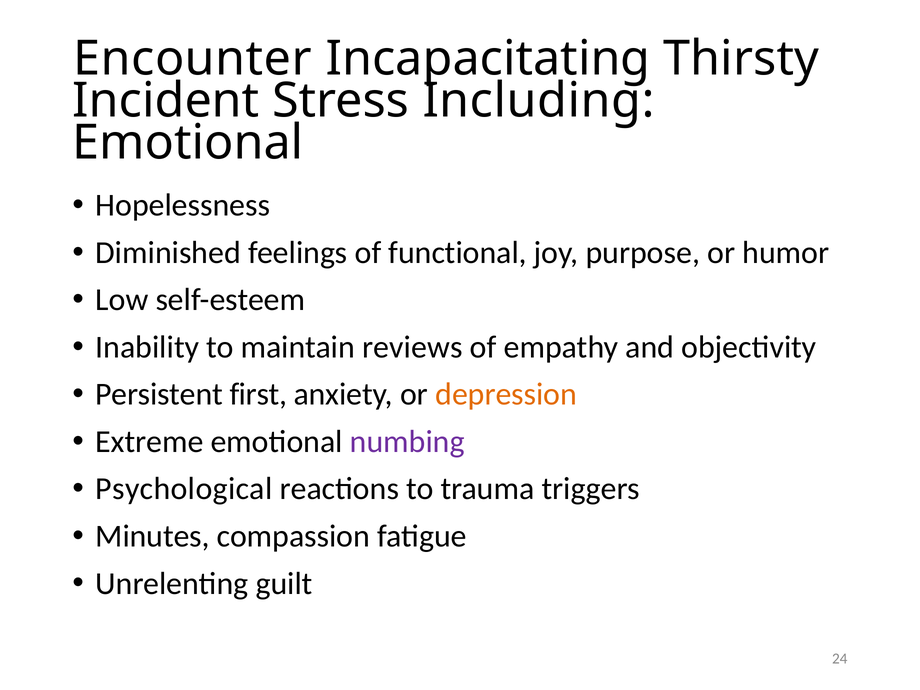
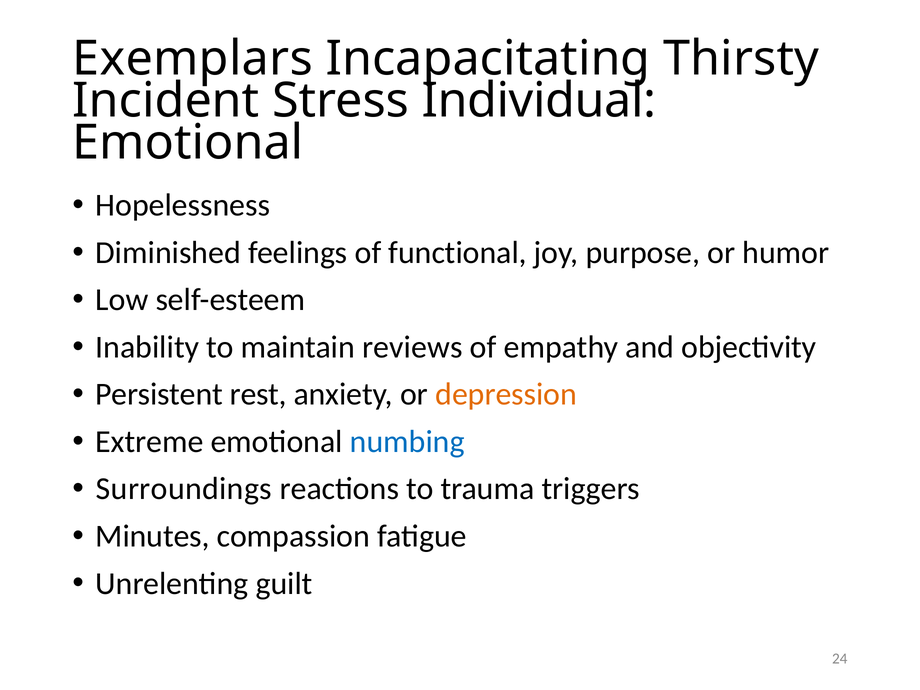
Encounter: Encounter -> Exemplars (193, 59)
Including: Including -> Individual (539, 101)
first: first -> rest (258, 394)
numbing colour: purple -> blue (407, 442)
Psychological: Psychological -> Surroundings (184, 489)
